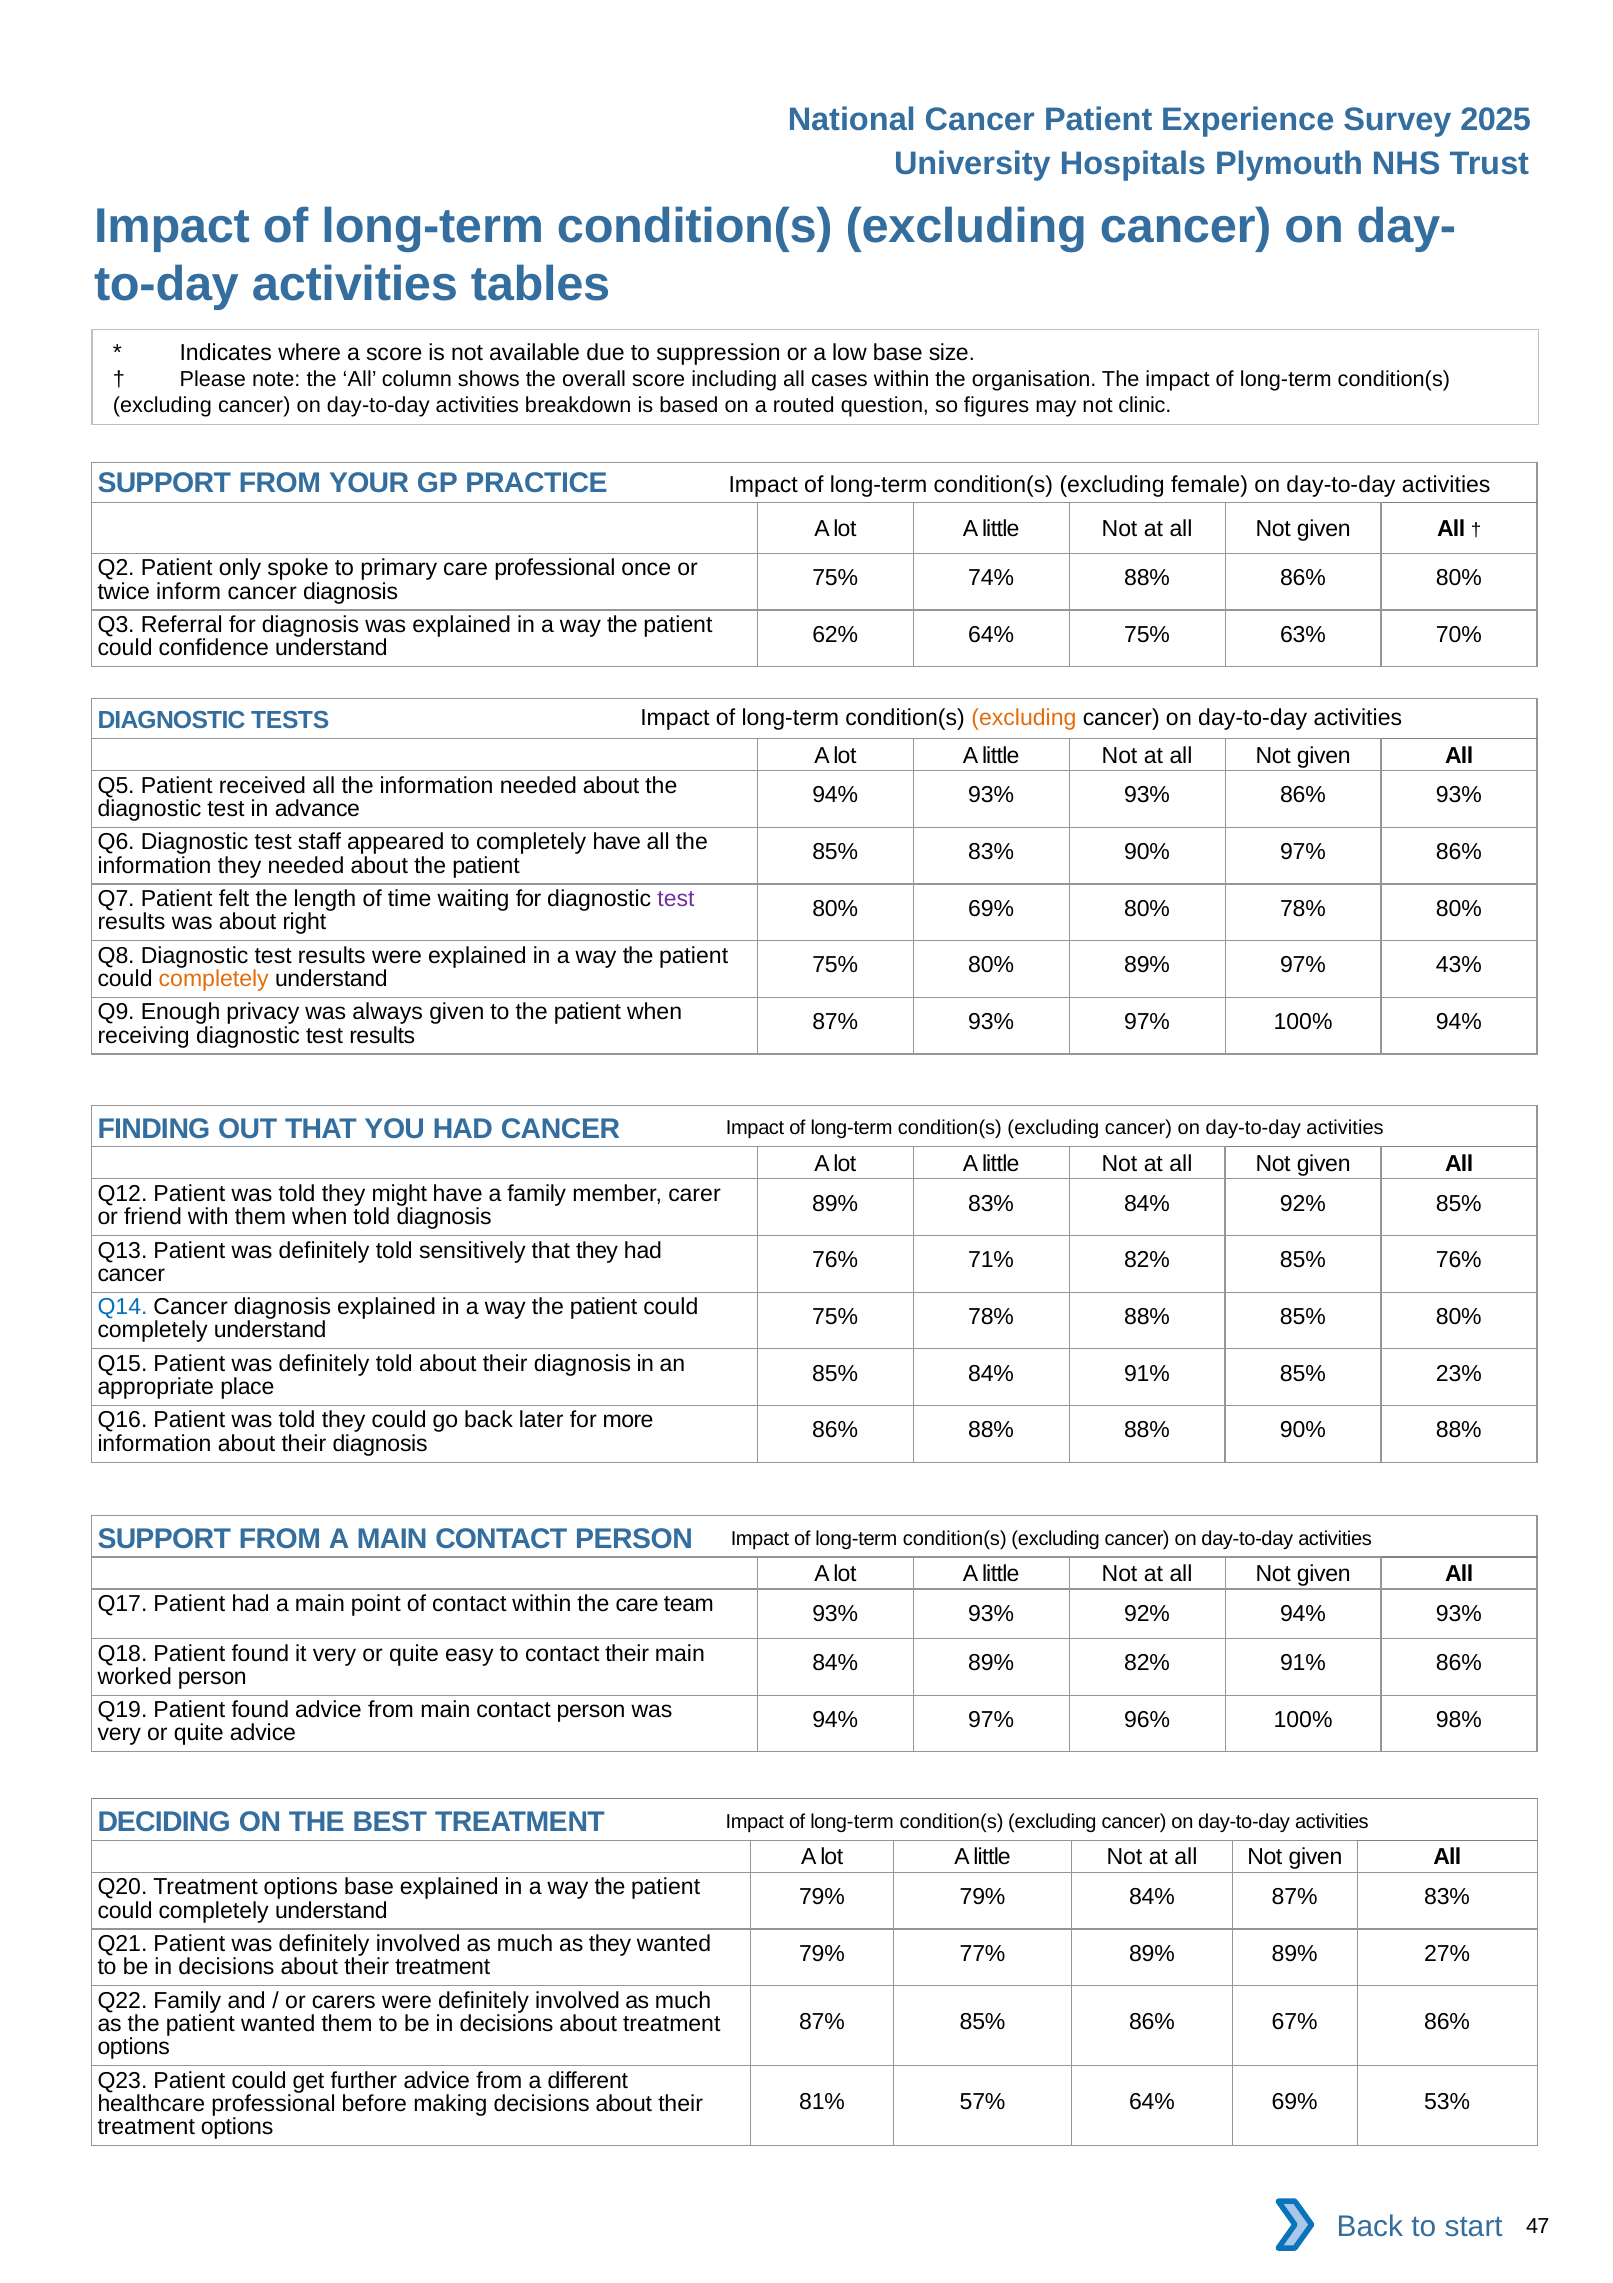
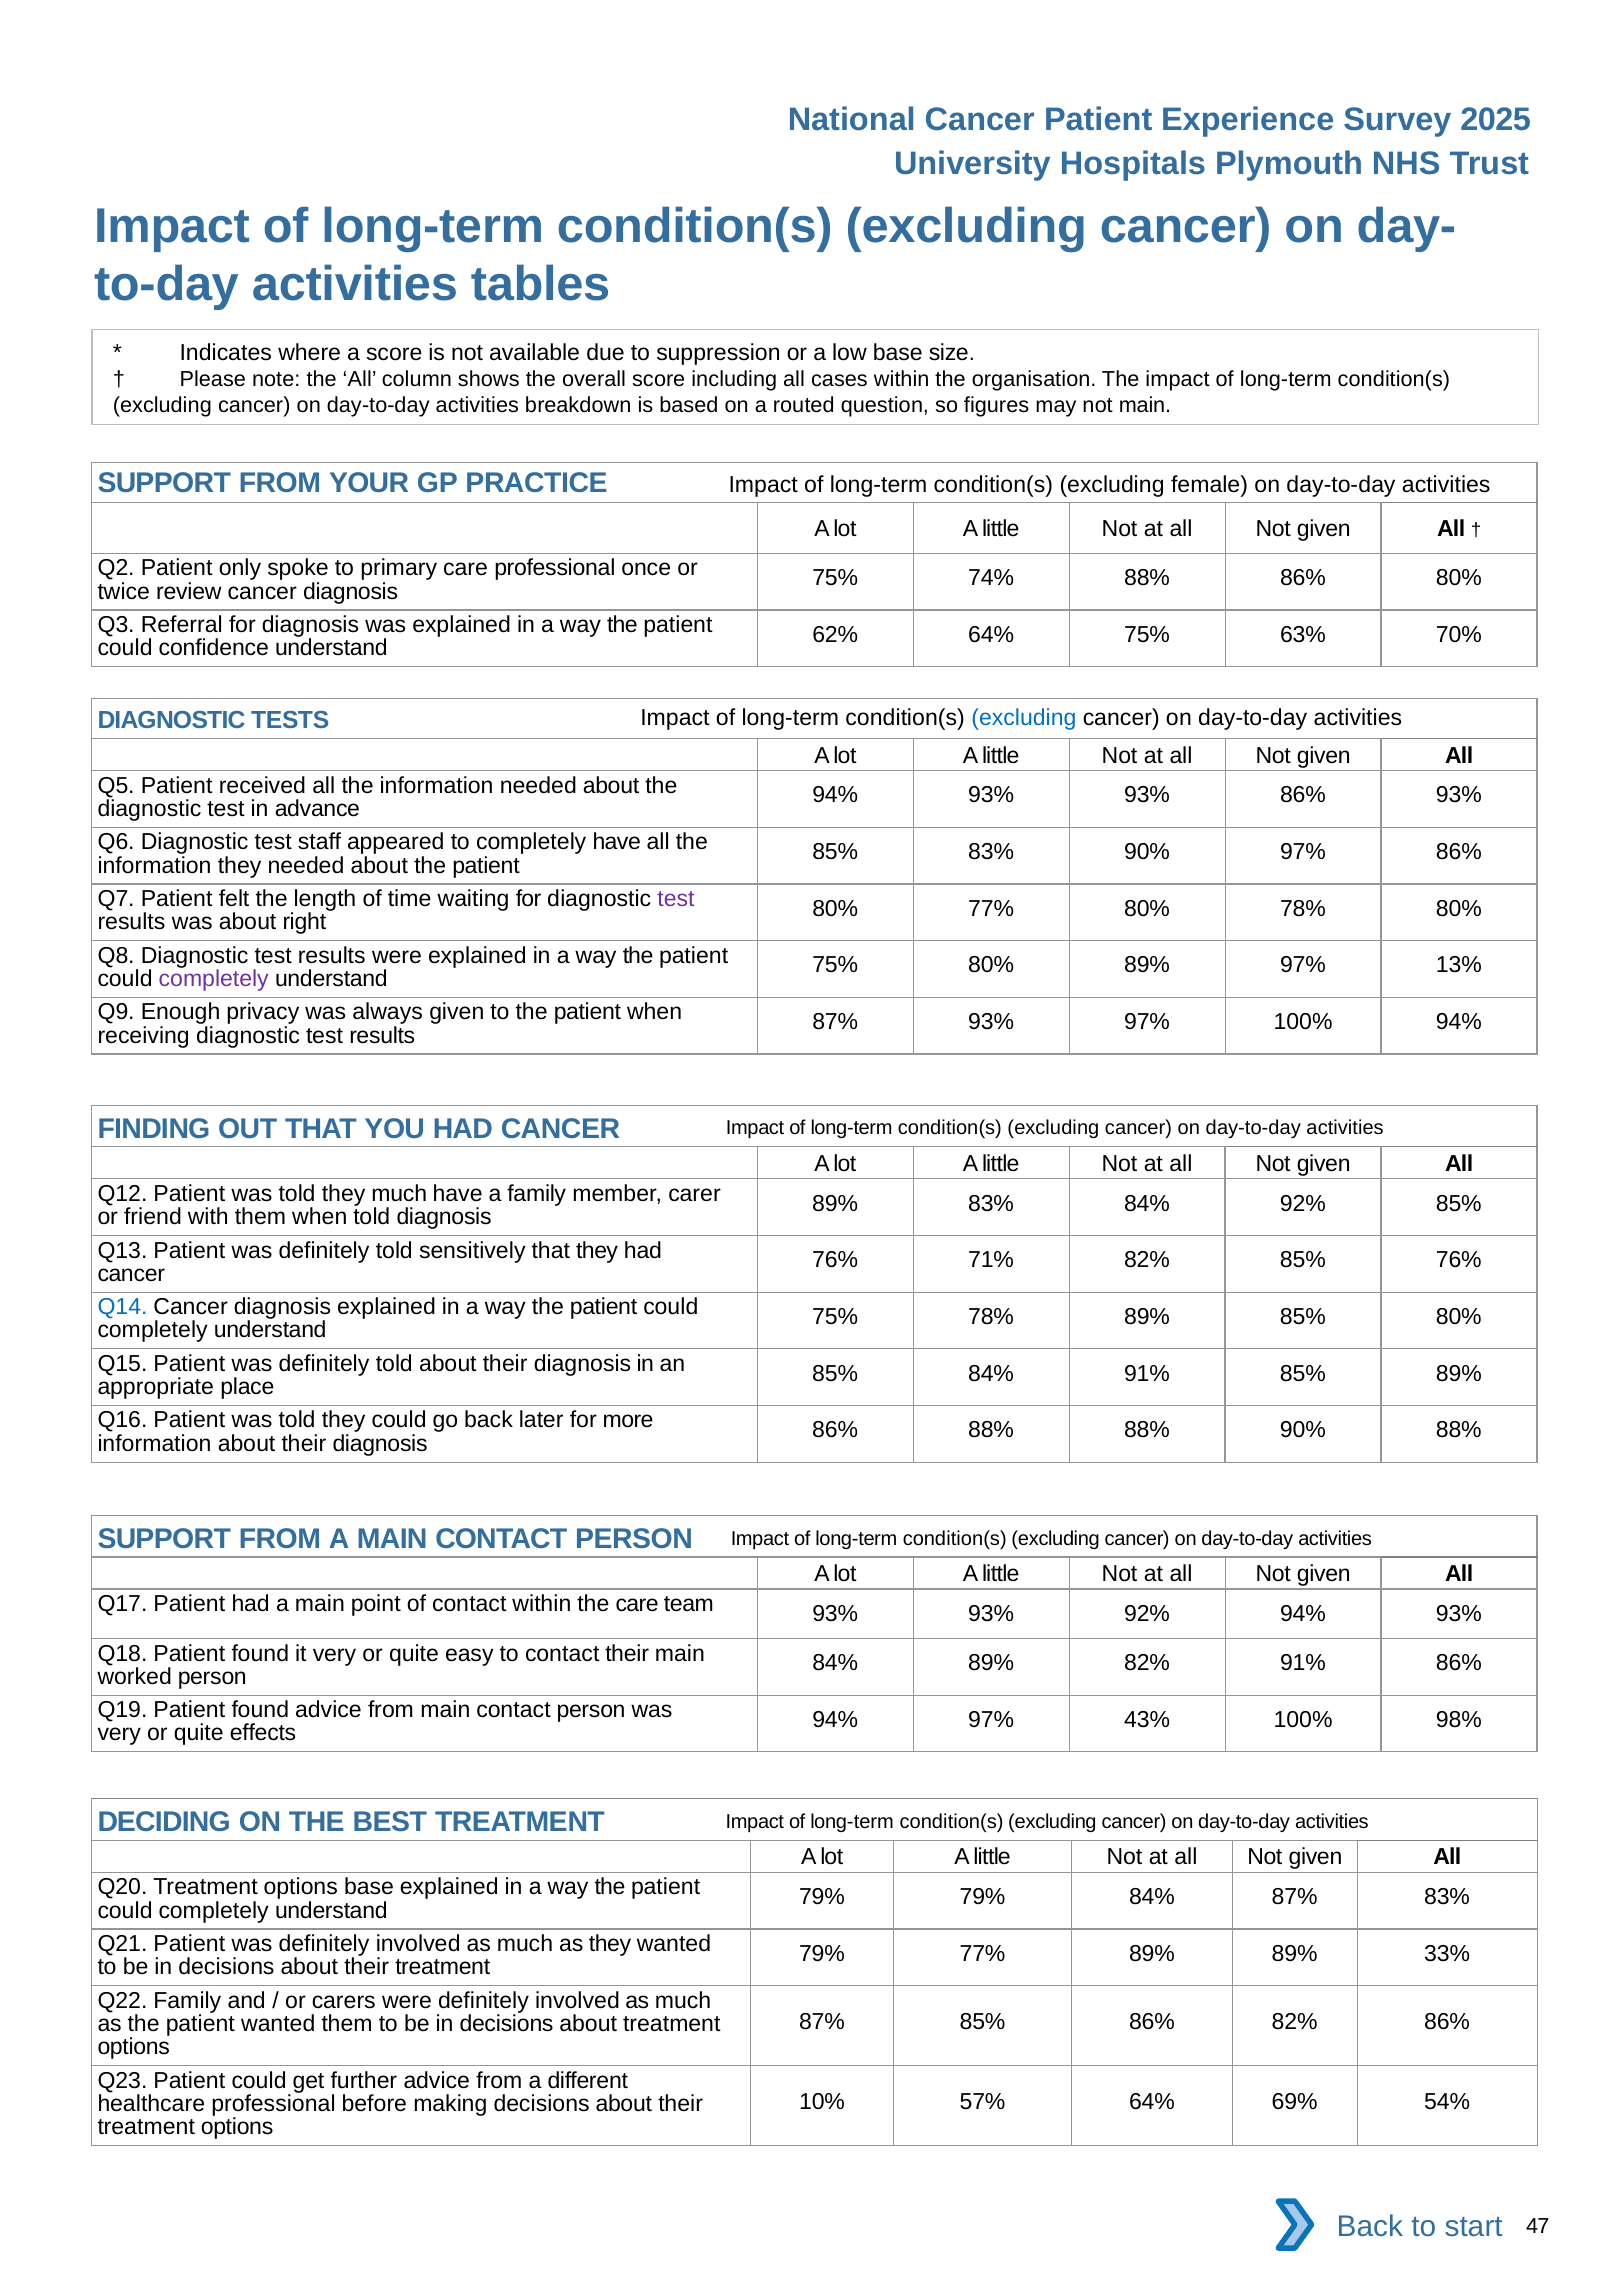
not clinic: clinic -> main (1145, 405)
inform: inform -> review (189, 591)
excluding colour: orange -> blue (1024, 718)
80% 69%: 69% -> 77% (991, 908)
43%: 43% -> 13% (1459, 965)
completely colour: orange -> purple (214, 979)
they might: might -> much (399, 1194)
78% 88%: 88% -> 89% (1147, 1317)
85% 23%: 23% -> 89% (1459, 1373)
96%: 96% -> 43% (1147, 1720)
quite advice: advice -> effects (263, 1733)
27%: 27% -> 33% (1447, 1953)
86% 67%: 67% -> 82% (1295, 2022)
81%: 81% -> 10% (822, 2102)
53%: 53% -> 54% (1447, 2102)
